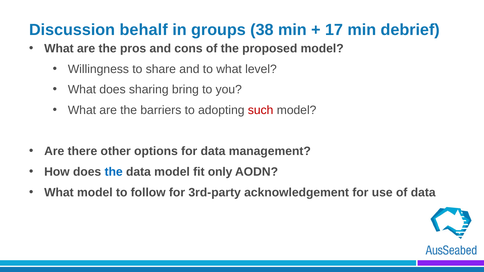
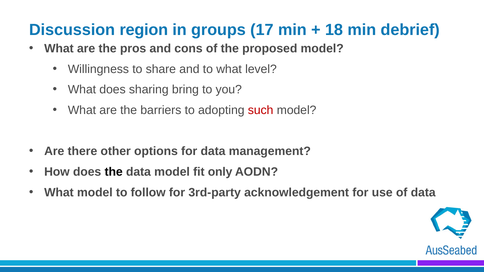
behalf: behalf -> region (144, 30)
38: 38 -> 17 (262, 30)
17: 17 -> 18 (334, 30)
the colour: blue -> black (114, 172)
